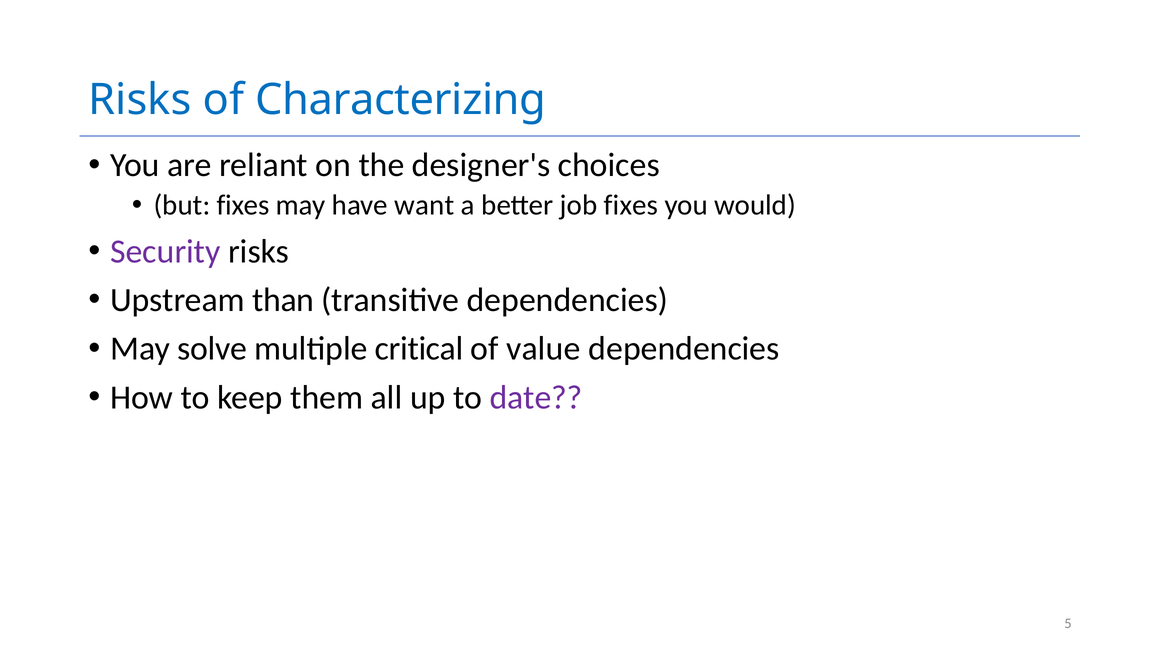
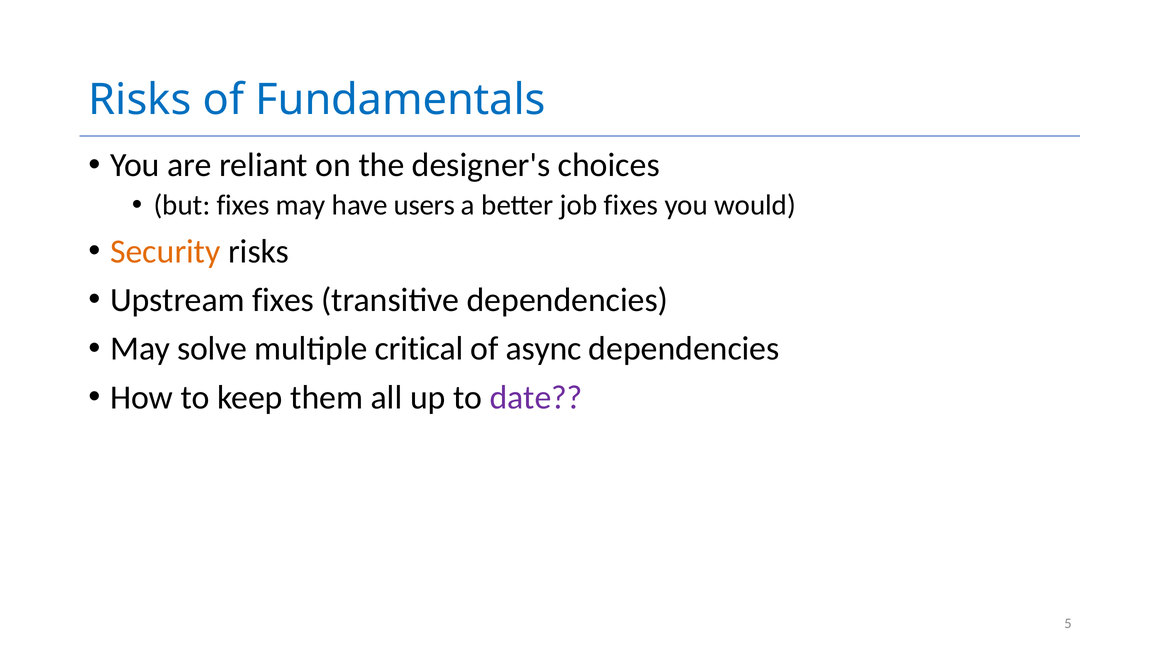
Characterizing: Characterizing -> Fundamentals (400, 100)
want: want -> users (424, 205)
Security colour: purple -> orange (165, 251)
Upstream than: than -> fixes (283, 300)
value: value -> async (544, 348)
